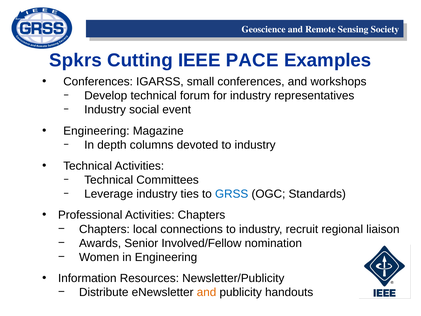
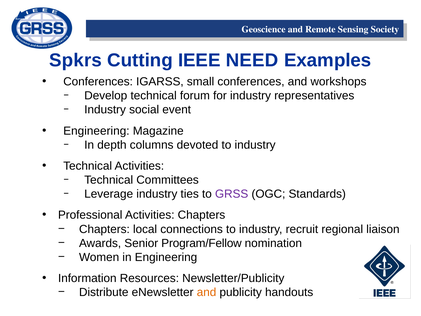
PACE: PACE -> NEED (252, 60)
GRSS colour: blue -> purple (232, 194)
Involved/Fellow: Involved/Fellow -> Program/Fellow (202, 243)
